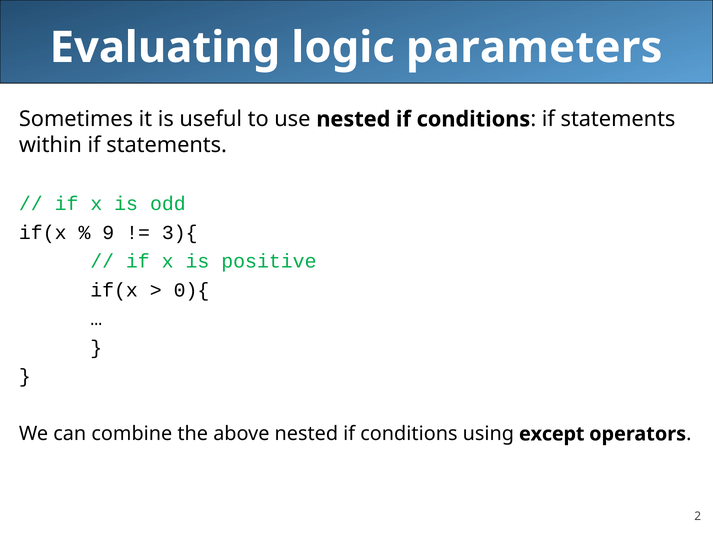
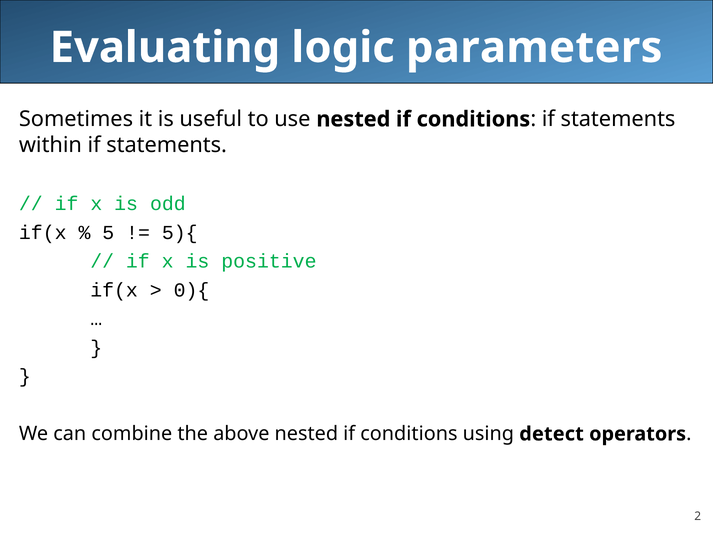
9: 9 -> 5 (108, 233)
3){: 3){ -> 5){ (180, 233)
except: except -> detect (552, 434)
